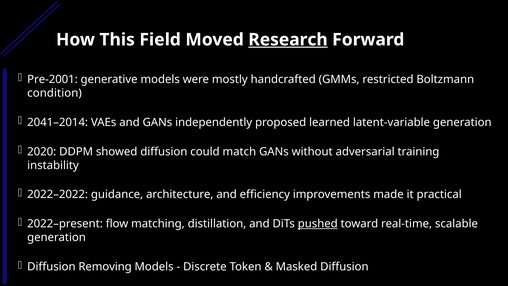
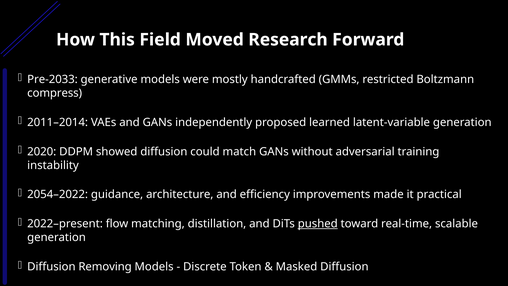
Research underline: present -> none (288, 40)
Pre-2001: Pre-2001 -> Pre-2033 (52, 79)
condition: condition -> compress (55, 93)
2041–2014: 2041–2014 -> 2011–2014 (58, 122)
2022–2022: 2022–2022 -> 2054–2022 (58, 194)
